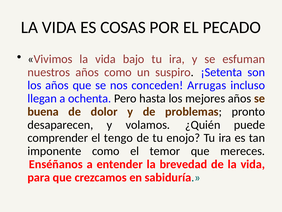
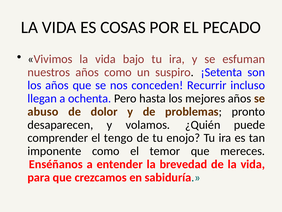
Arrugas: Arrugas -> Recurrir (207, 85)
buena: buena -> abuso (43, 111)
